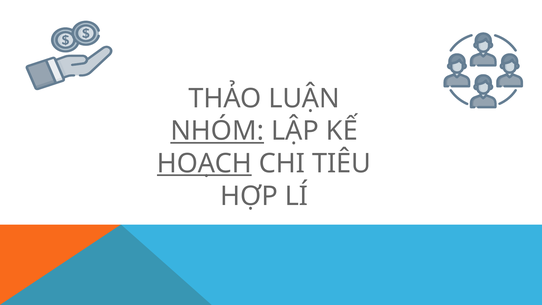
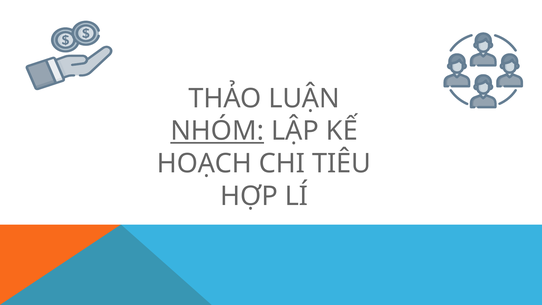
HOẠCH underline: present -> none (204, 164)
